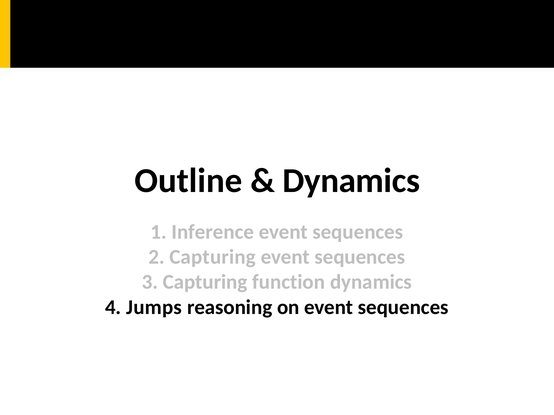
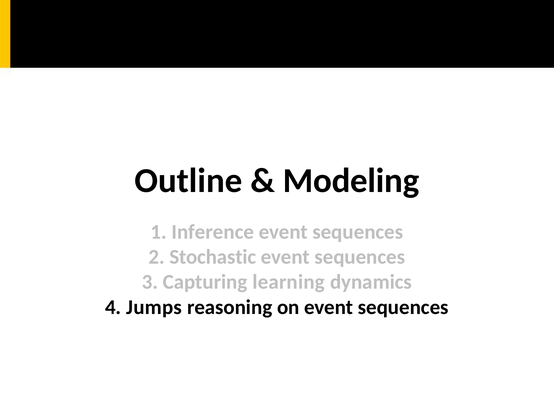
Dynamics: Dynamics -> Modeling (351, 181)
2 Capturing: Capturing -> Stochastic (213, 257)
function: function -> learning (289, 282)
